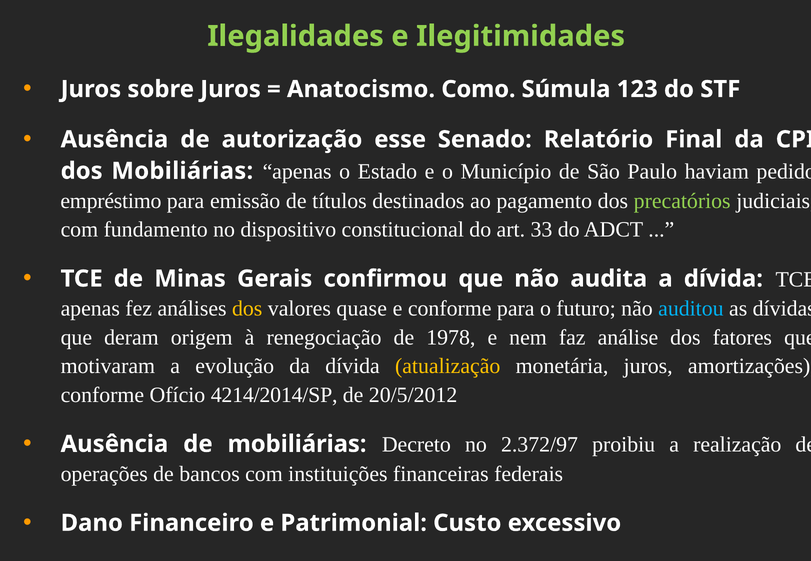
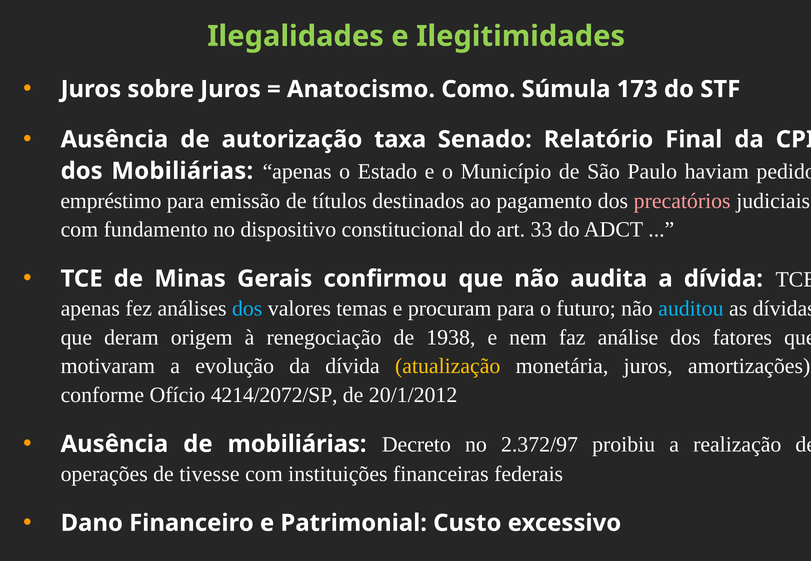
123: 123 -> 173 (637, 89)
esse: esse -> taxa (400, 140)
precatórios colour: light green -> pink (682, 201)
dos colour: yellow -> light blue (247, 309)
quase: quase -> temas (362, 309)
e conforme: conforme -> procuram (450, 309)
1978: 1978 -> 1938 (451, 338)
4214/2014/SP: 4214/2014/SP -> 4214/2072/SP (274, 395)
20/5/2012: 20/5/2012 -> 20/1/2012 (413, 395)
bancos: bancos -> tivesse (209, 474)
